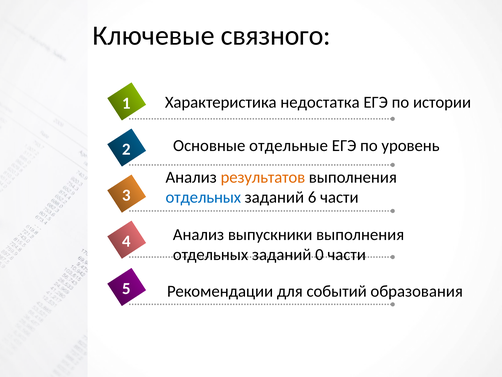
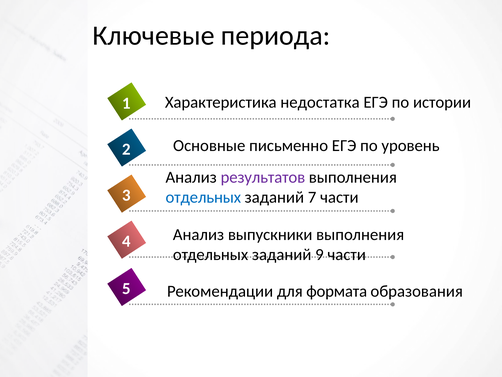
связного: связного -> периода (276, 36)
отдельные: отдельные -> письменно (289, 145)
результатов colour: orange -> purple (263, 177)
6: 6 -> 7 (312, 197)
0: 0 -> 9 (319, 254)
событий: событий -> формата (337, 291)
